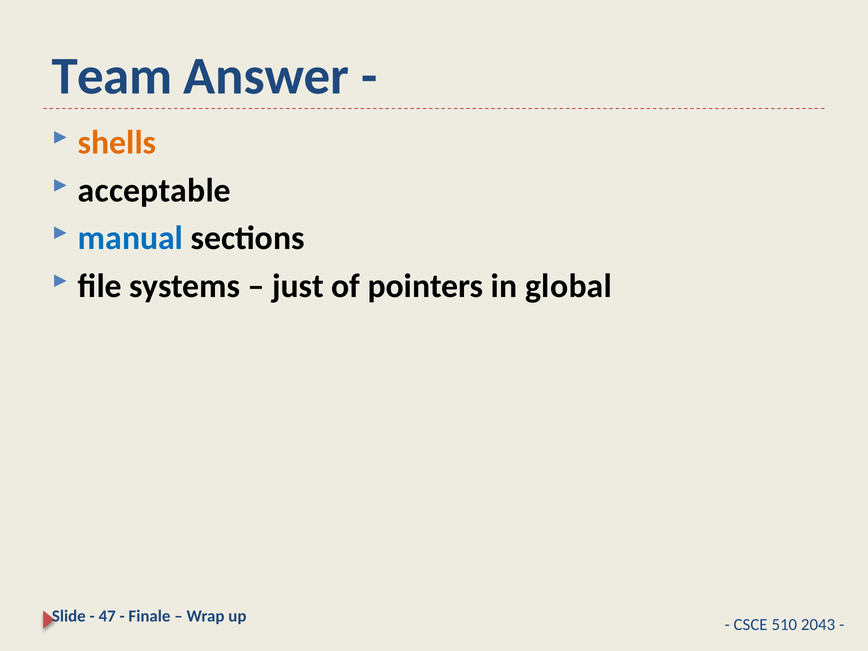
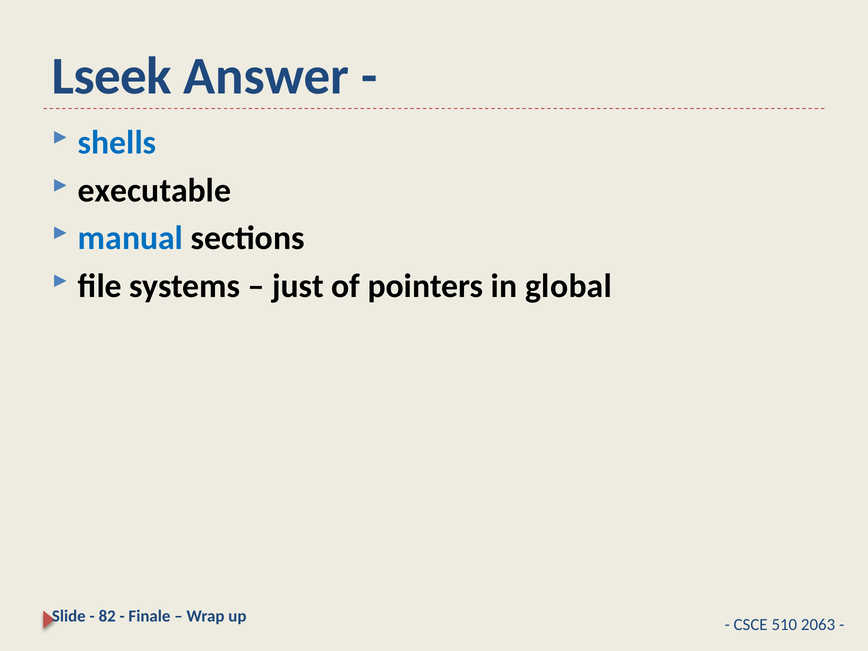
Team: Team -> Lseek (112, 76)
shells colour: orange -> blue (117, 143)
acceptable: acceptable -> executable (155, 190)
47: 47 -> 82 (107, 616)
2043: 2043 -> 2063 (818, 625)
